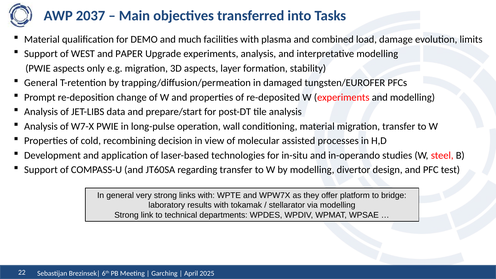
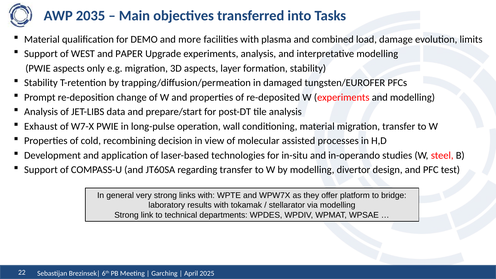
2037: 2037 -> 2035 (91, 16)
much: much -> more (190, 39)
General: General -> Stability (41, 83)
Analysis: Analysis -> Exhaust (41, 126)
